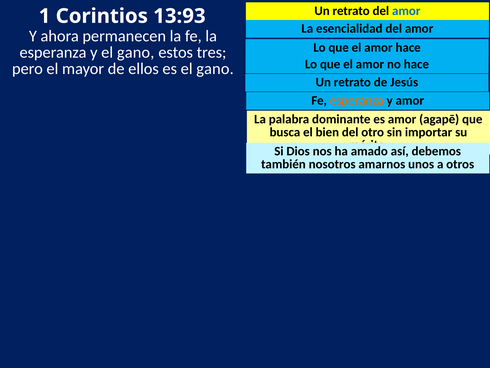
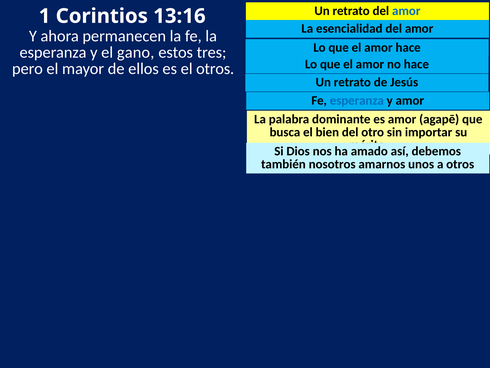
13:93: 13:93 -> 13:16 (179, 16)
es el gano: gano -> otros (215, 69)
esperanza colour: orange -> blue (357, 100)
